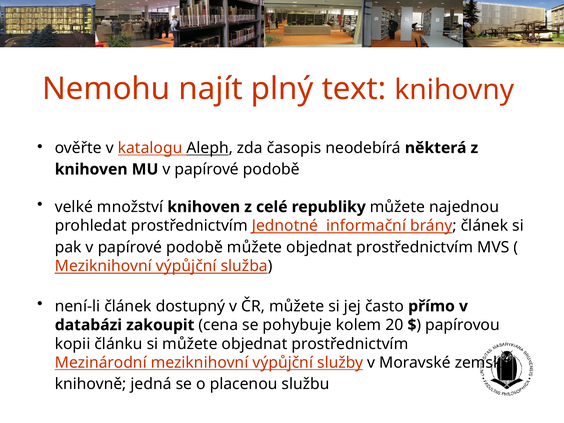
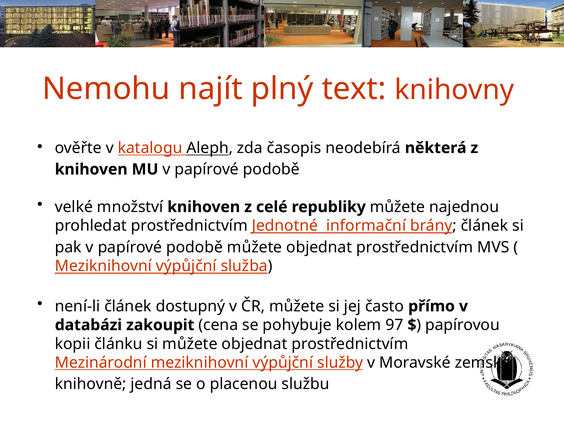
20: 20 -> 97 (394, 325)
